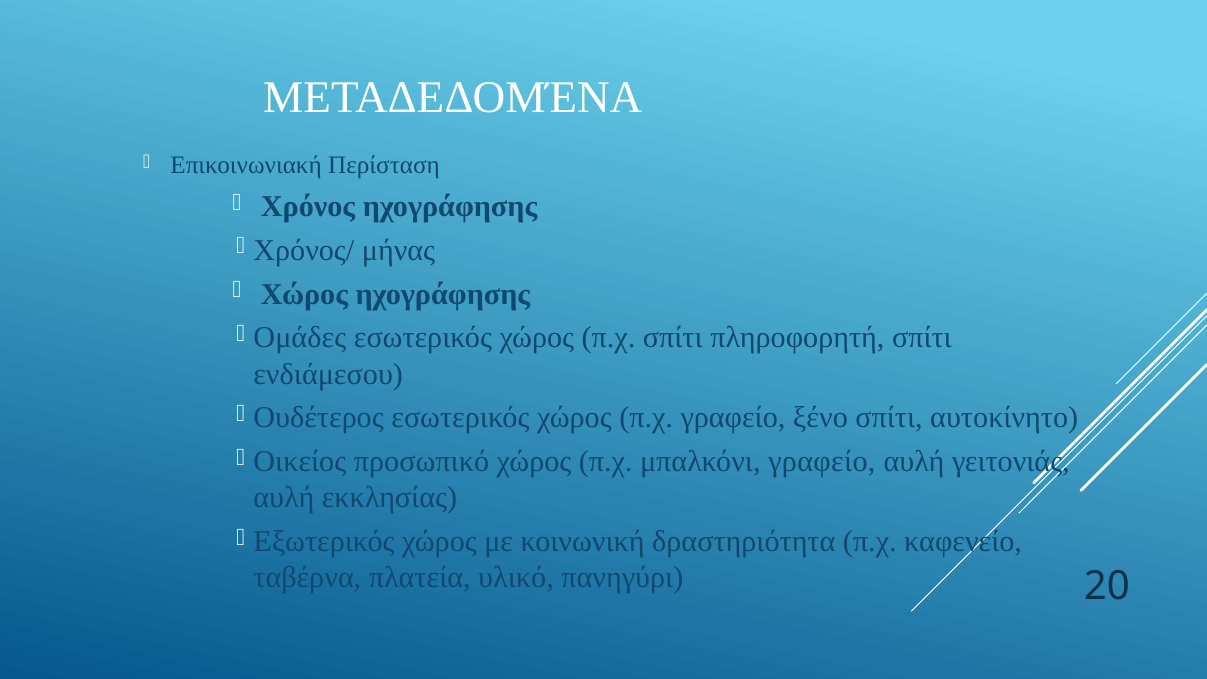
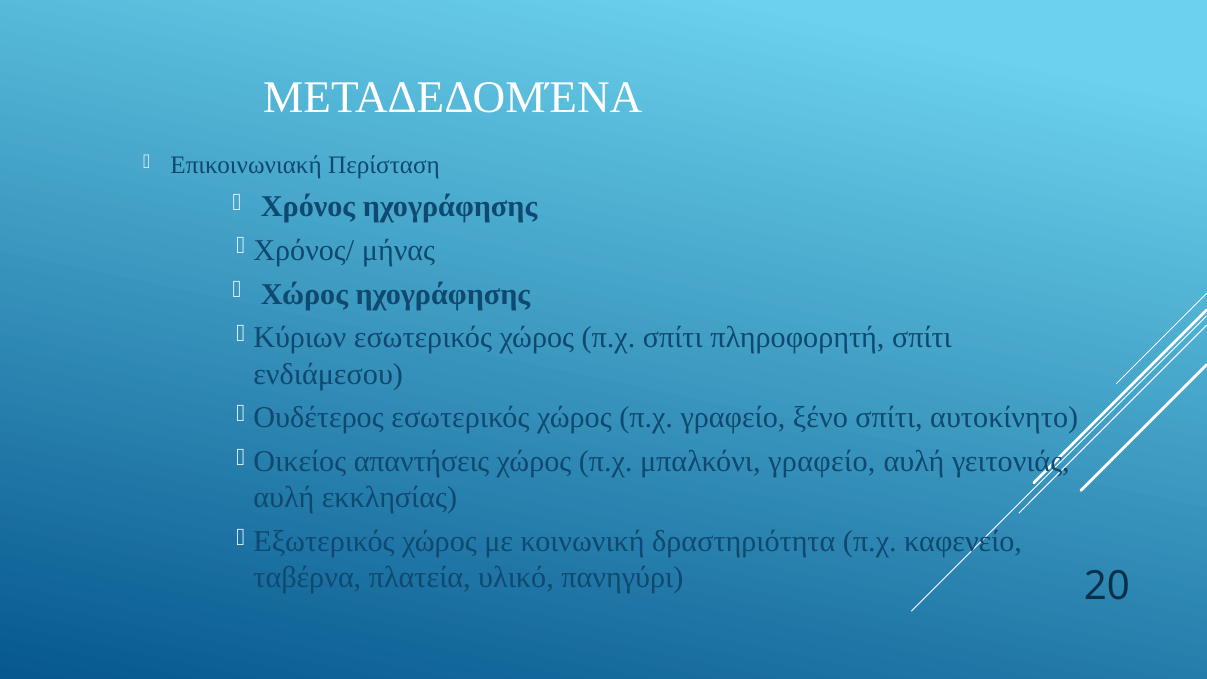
Ομάδες: Ομάδες -> Κύριων (300, 338)
προσωπικό: προσωπικό -> απαντήσεις (422, 462)
